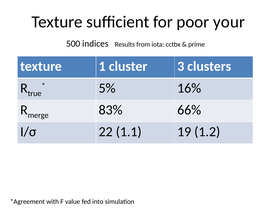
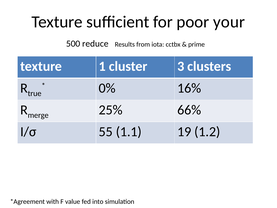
indices: indices -> reduce (95, 43)
5%: 5% -> 0% (107, 88)
83%: 83% -> 25% (111, 110)
22: 22 -> 55 (106, 132)
